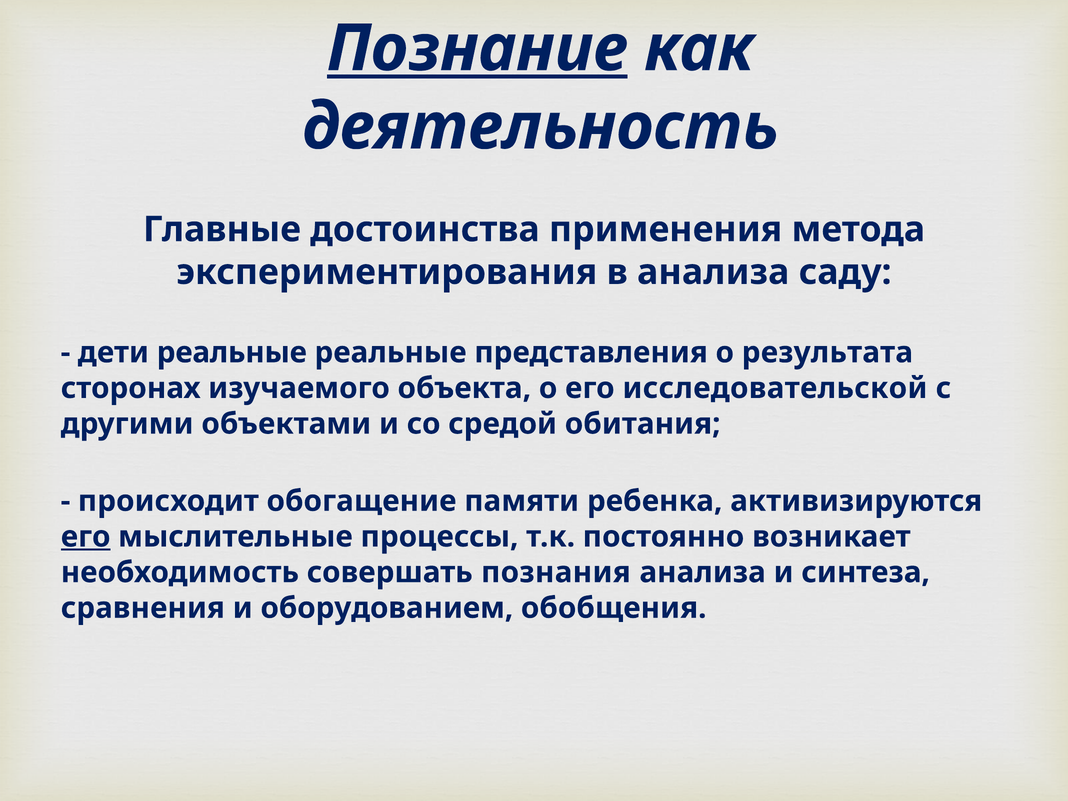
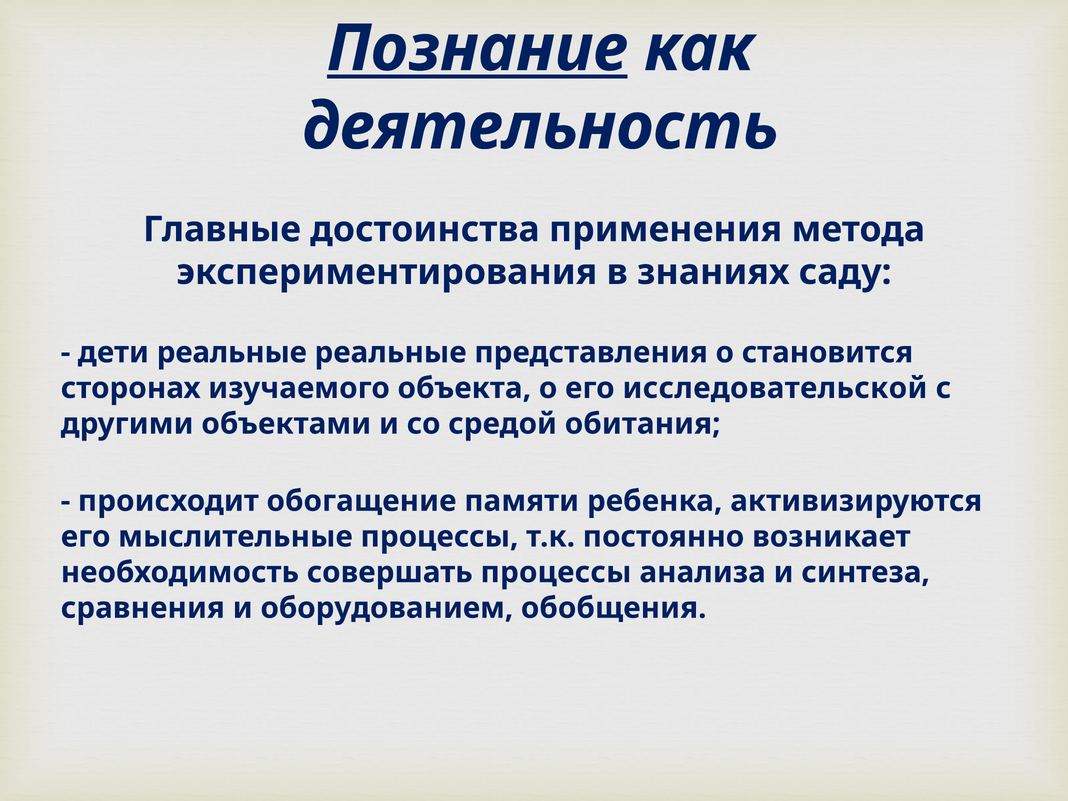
в анализа: анализа -> знаниях (713, 272)
результата: результата -> становится (827, 353)
его underline: present -> none (86, 537)
совершать познания: познания -> процессы (556, 572)
